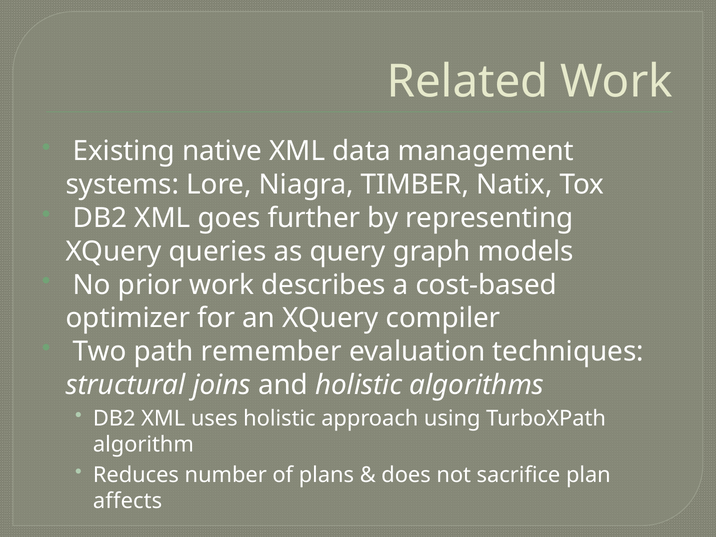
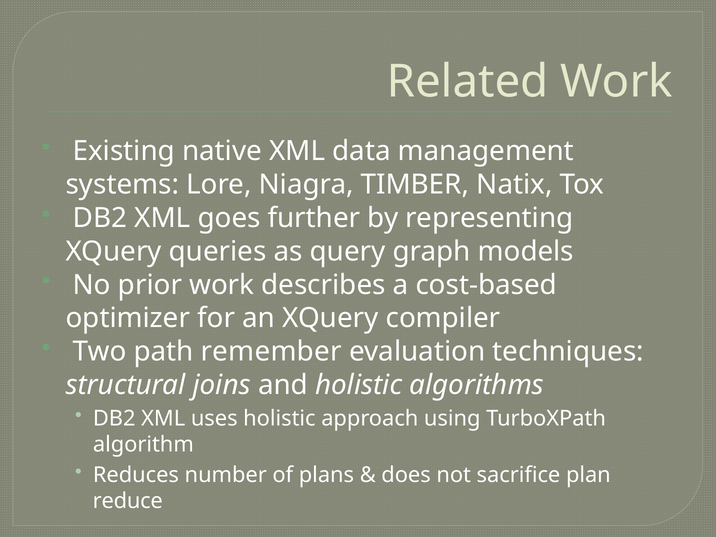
affects: affects -> reduce (128, 501)
